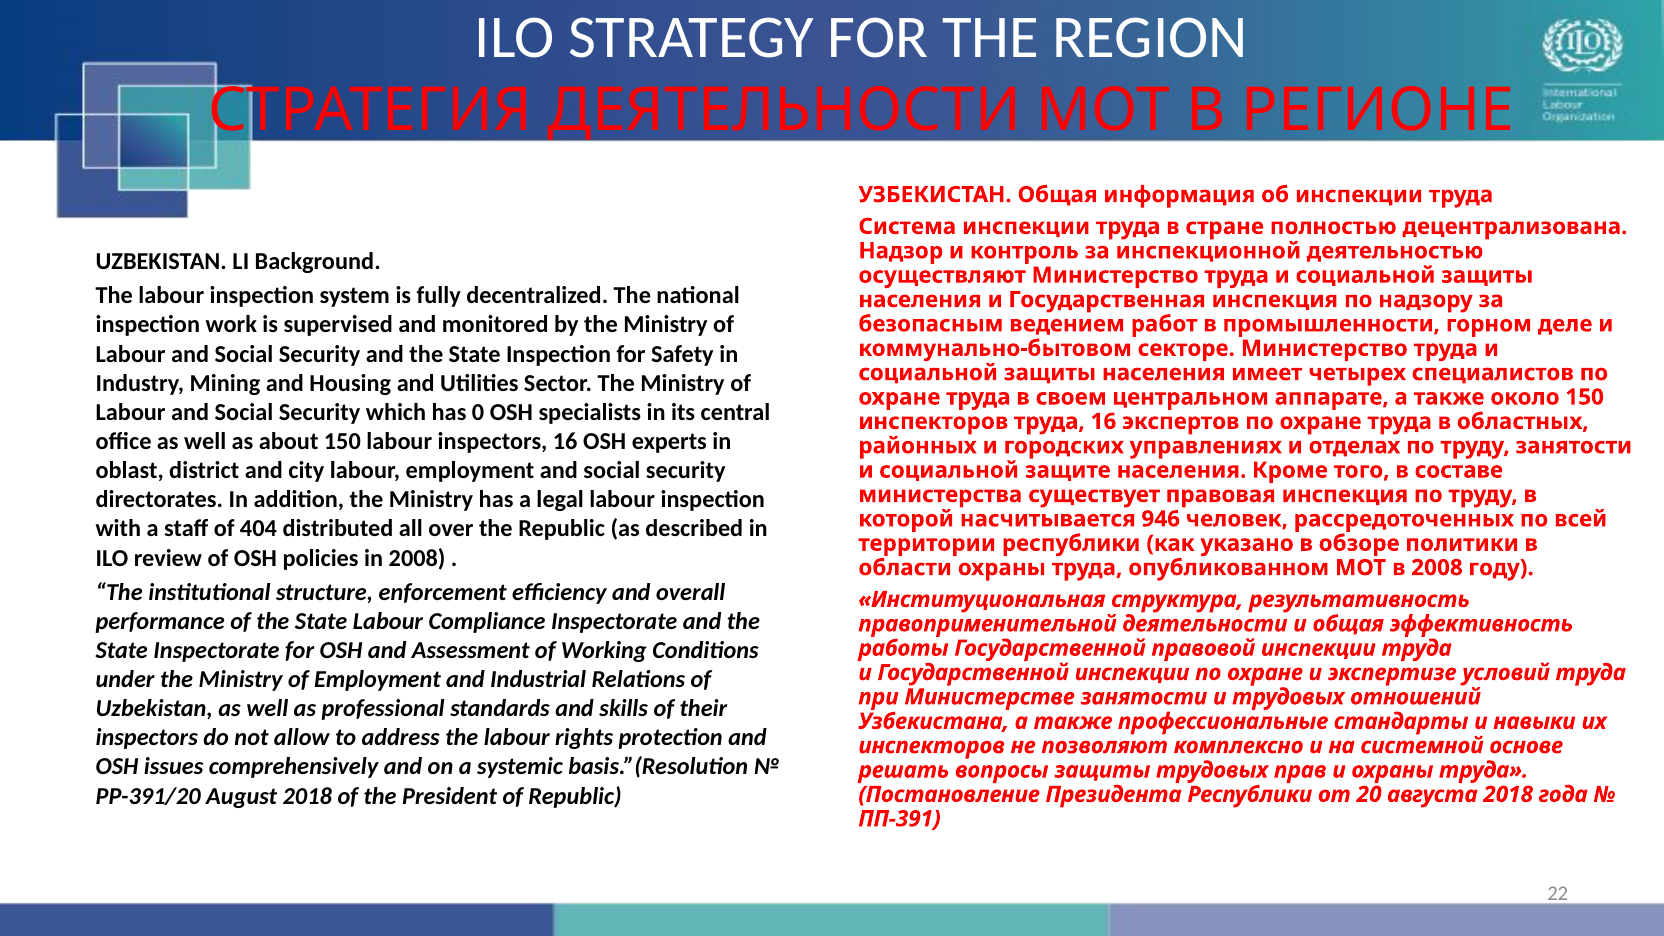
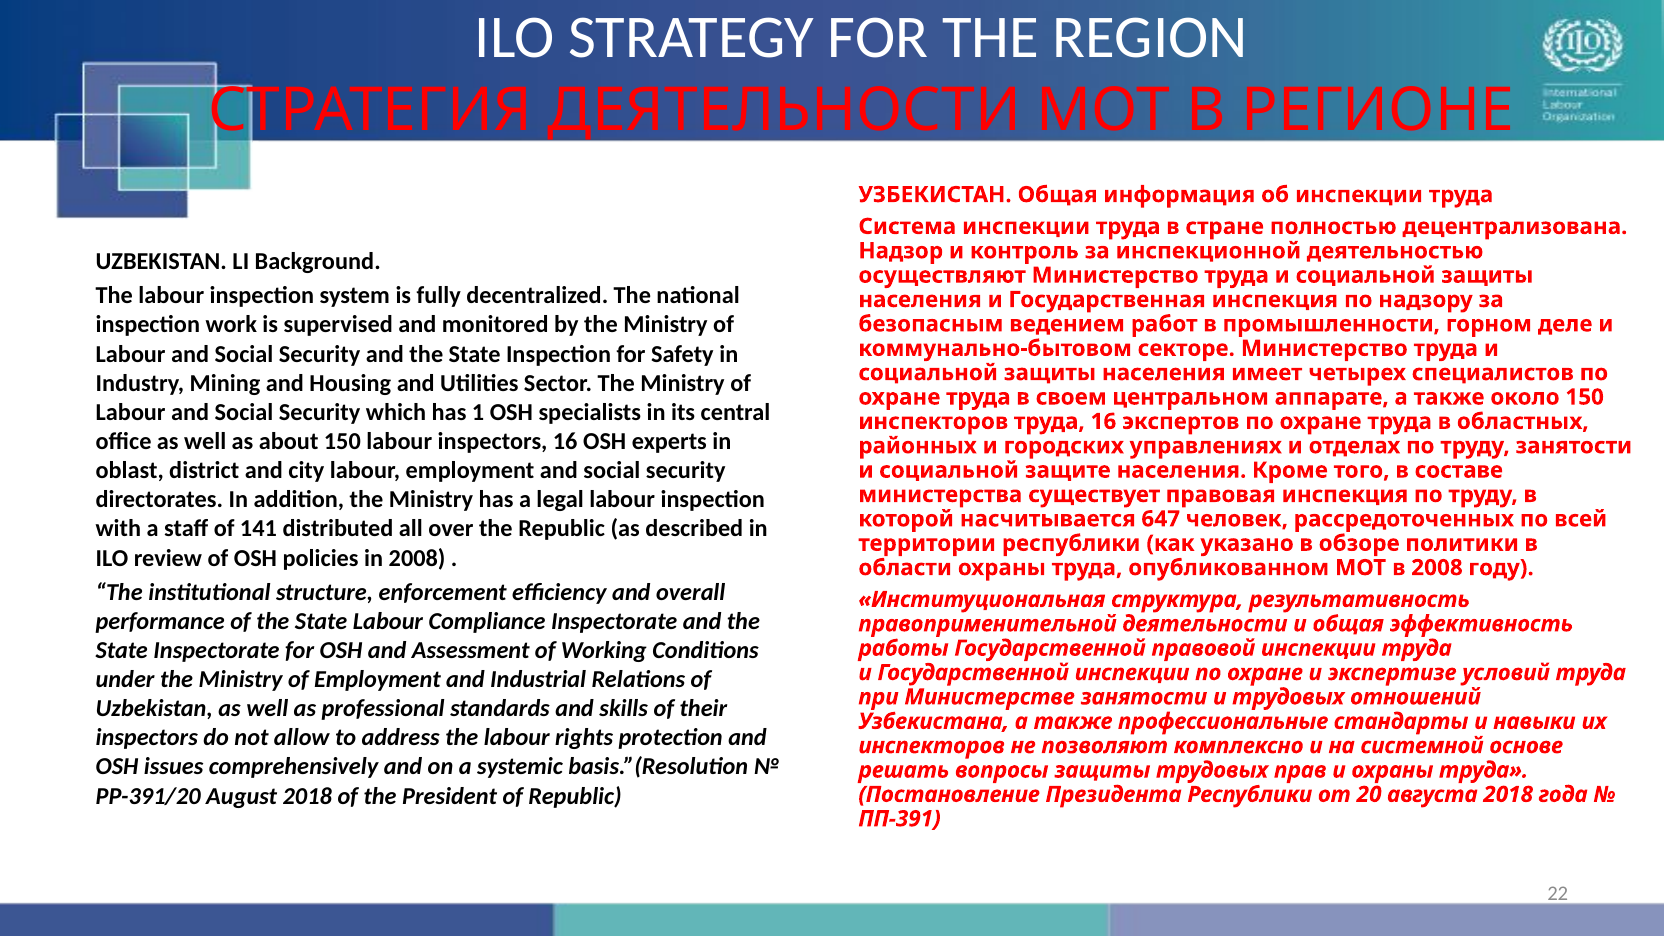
0: 0 -> 1 (478, 412)
946: 946 -> 647 (1161, 519)
404: 404 -> 141 (258, 529)
